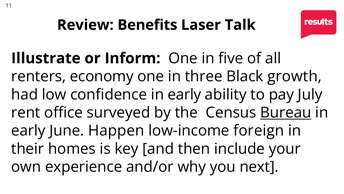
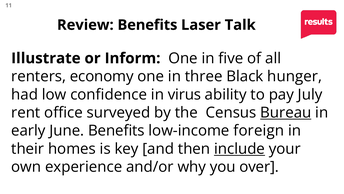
growth: growth -> hunger (295, 76)
confidence in early: early -> virus (184, 94)
June Happen: Happen -> Benefits (116, 130)
include underline: none -> present (239, 148)
next: next -> over (259, 167)
